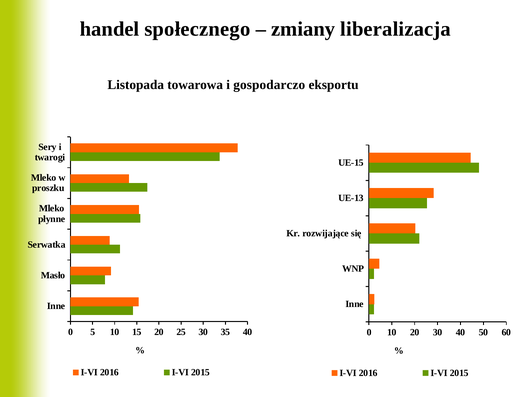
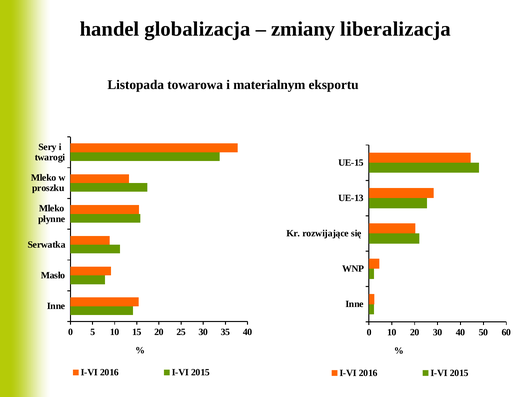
społecznego: społecznego -> globalizacja (197, 29)
gospodarczo: gospodarczo -> materialnym (269, 85)
